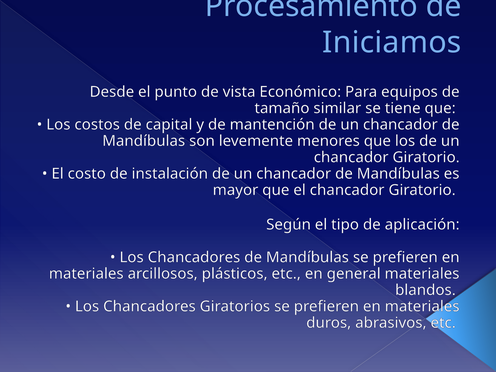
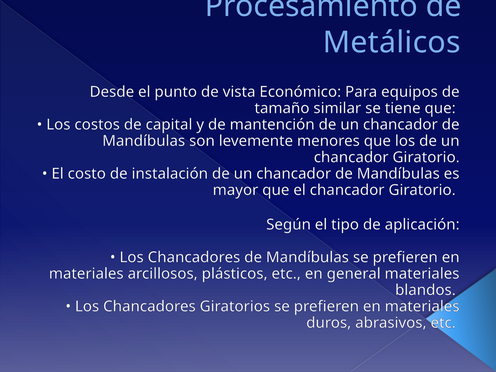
Iniciamos: Iniciamos -> Metálicos (392, 42)
